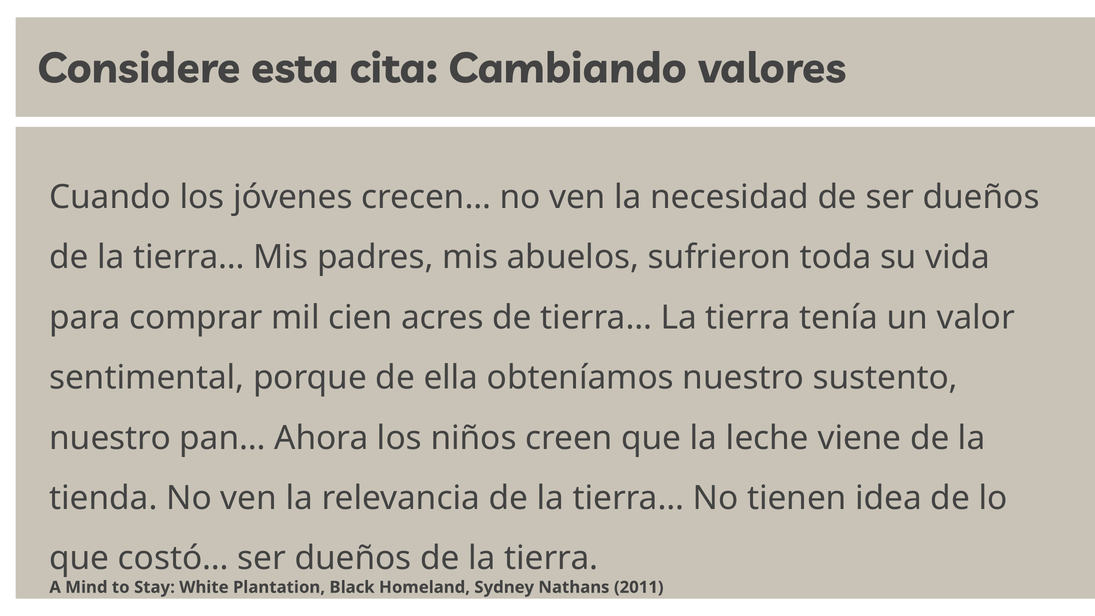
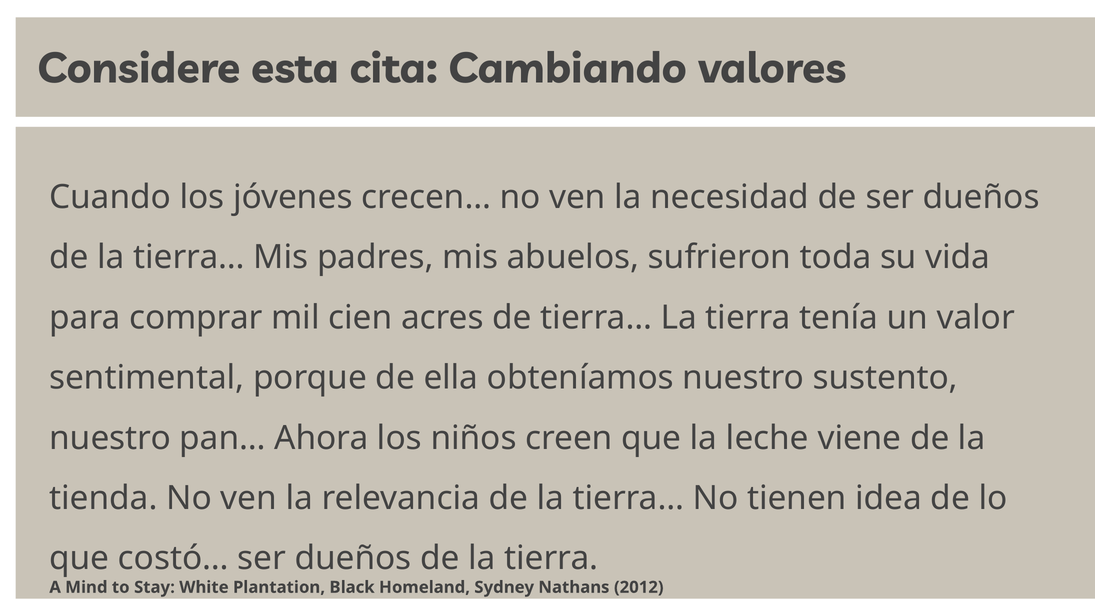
2011: 2011 -> 2012 (639, 587)
